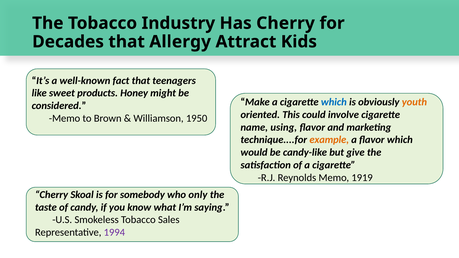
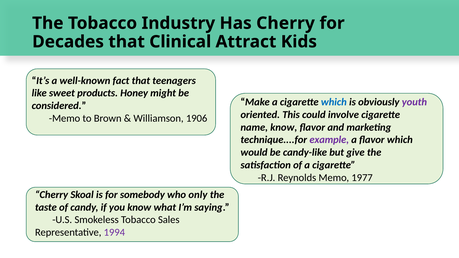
Allergy: Allergy -> Clinical (180, 42)
youth colour: orange -> purple (414, 102)
1950: 1950 -> 1906 (197, 118)
name using: using -> know (284, 127)
example colour: orange -> purple (329, 140)
1919: 1919 -> 1977 (362, 178)
